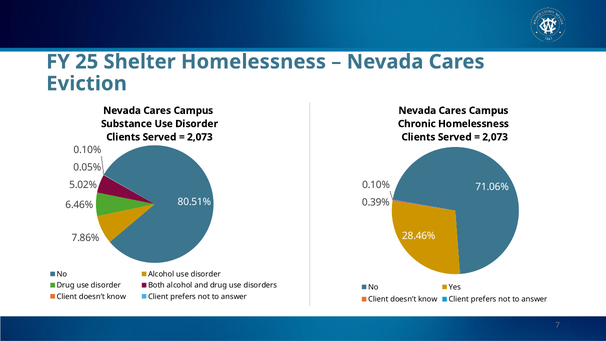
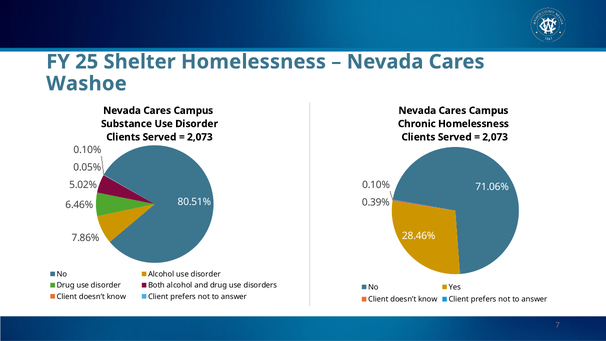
Eviction: Eviction -> Washoe (86, 84)
